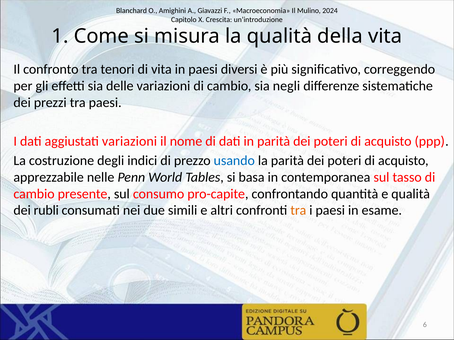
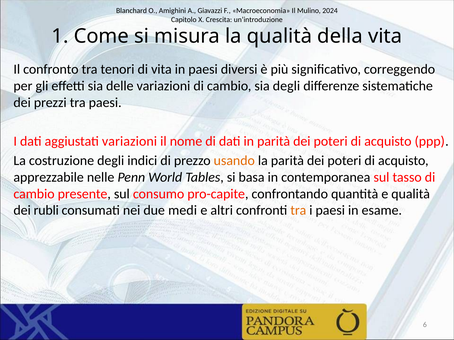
sia negli: negli -> degli (286, 86)
usando colour: blue -> orange (234, 161)
simili: simili -> medi (183, 211)
